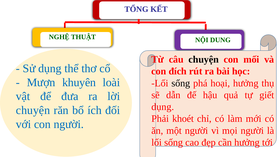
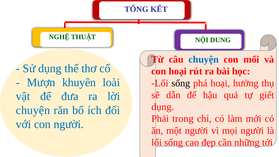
chuyện colour: black -> blue (204, 59)
con đích: đích -> hoại (178, 71)
khoét: khoét -> trong (183, 119)
cần hưởng: hưởng -> những (247, 142)
